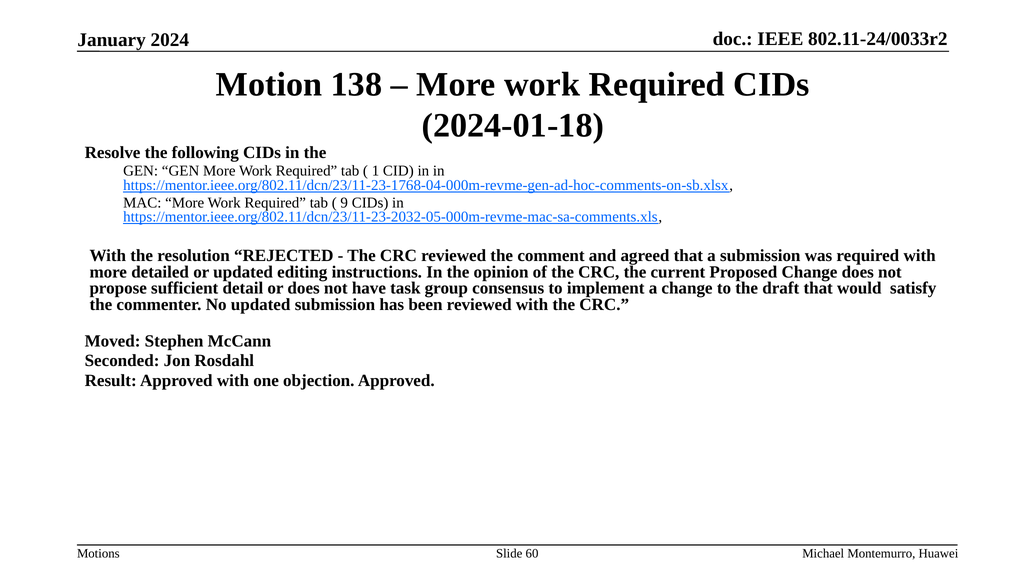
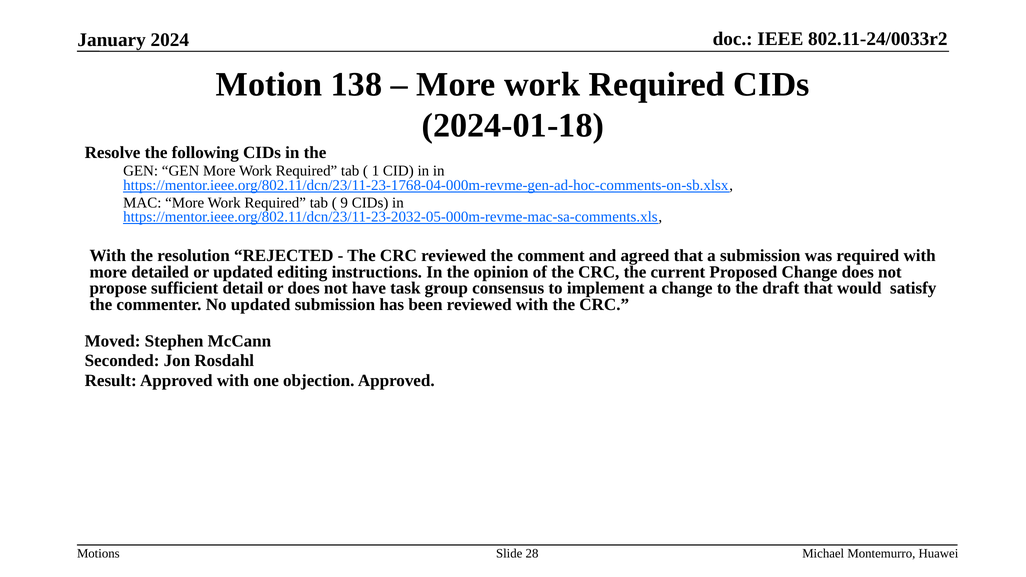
60: 60 -> 28 (532, 554)
